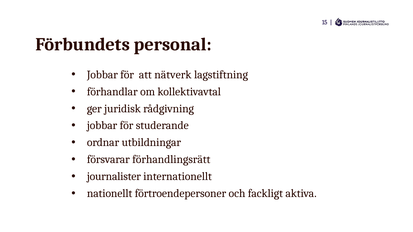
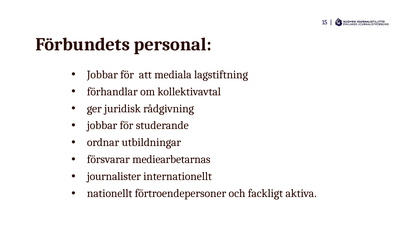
nätverk: nätverk -> mediala (173, 75)
förhandlingsrätt: förhandlingsrätt -> mediearbetarnas (171, 160)
